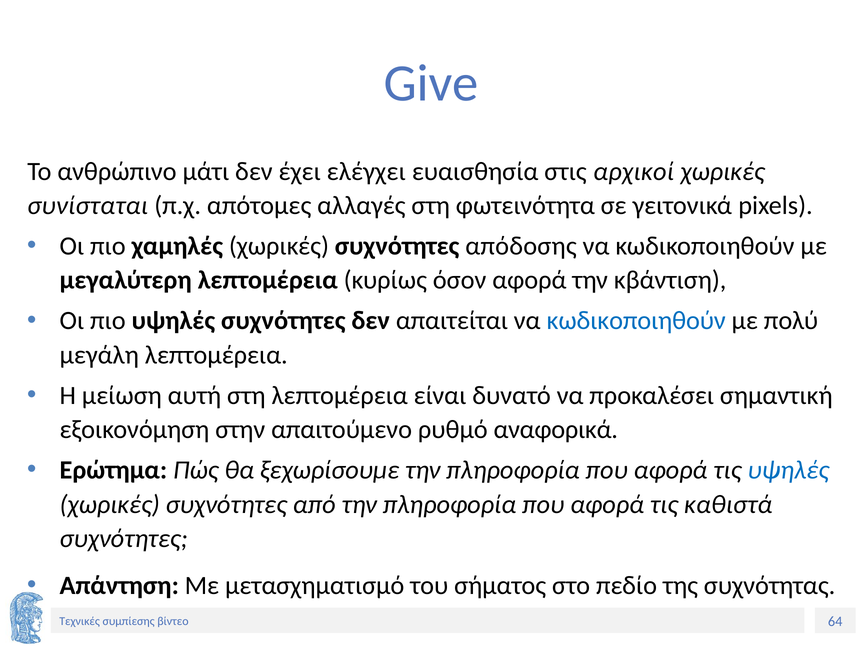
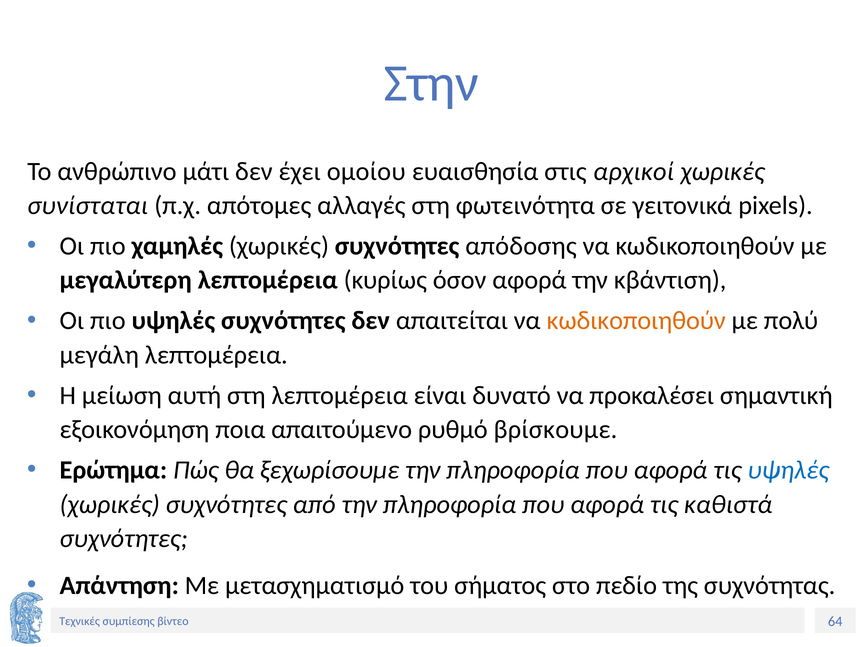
Give: Give -> Στην (431, 83)
ελέγχει: ελέγχει -> ομοίου (366, 171)
κωδικοποιηθούν colour: blue -> orange (636, 321)
στην: στην -> ποια (240, 429)
αναφορικά: αναφορικά -> βρίσκουμε (555, 429)
